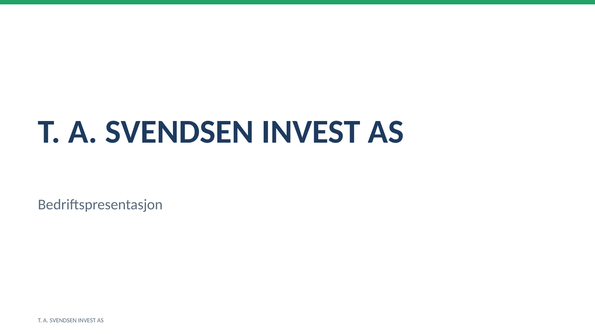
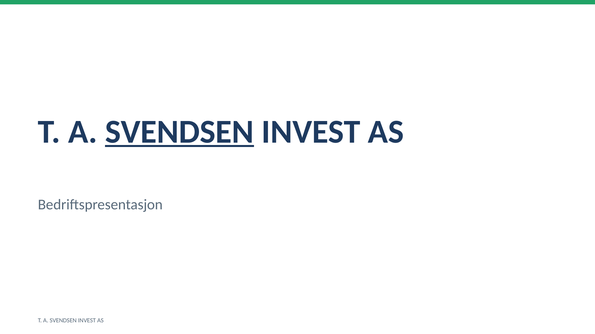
SVENDSEN underline: none -> present (180, 132)
